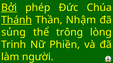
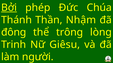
Thánh underline: present -> none (17, 20)
sủng: sủng -> đông (14, 33)
Phiền: Phiền -> Giêsu (65, 45)
